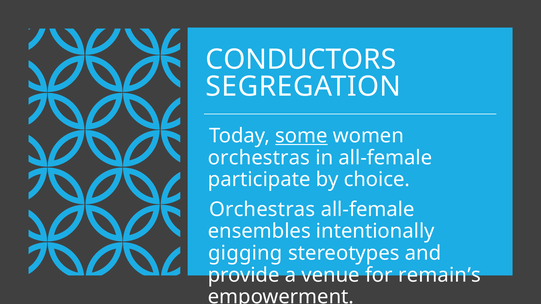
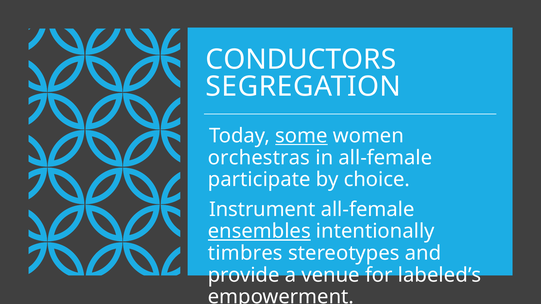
Orchestras: Orchestras -> Instrument (262, 210)
ensembles underline: none -> present (259, 231)
gigging: gigging -> timbres (245, 253)
remain’s: remain’s -> labeled’s (440, 275)
